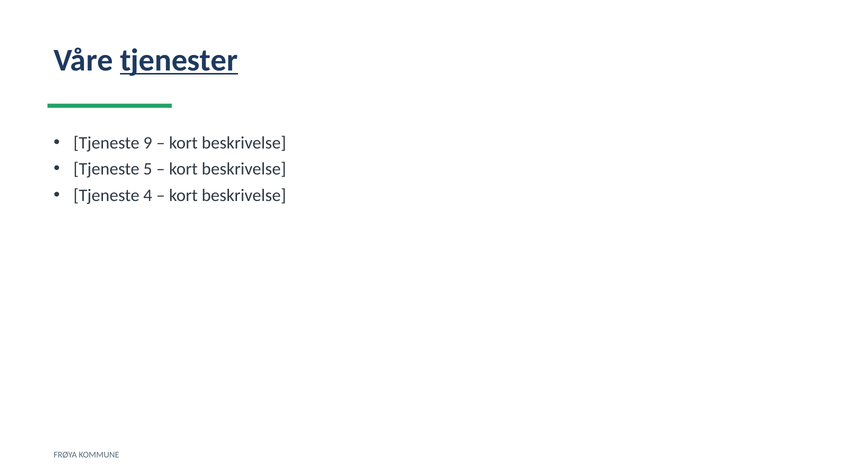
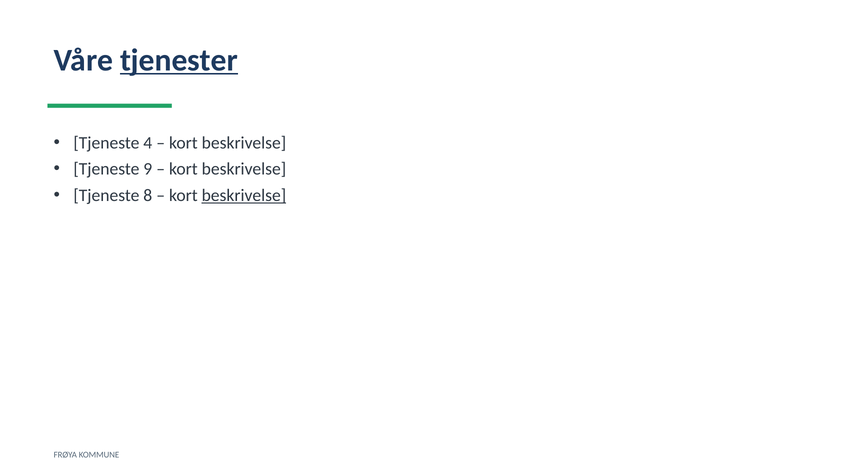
9: 9 -> 4 (148, 143)
5: 5 -> 9 (148, 169)
4: 4 -> 8 (148, 195)
beskrivelse underline: none -> present (244, 195)
